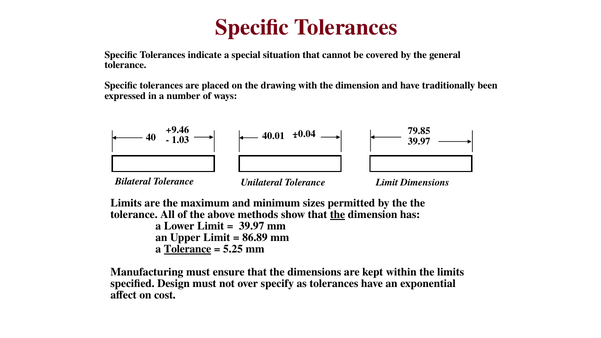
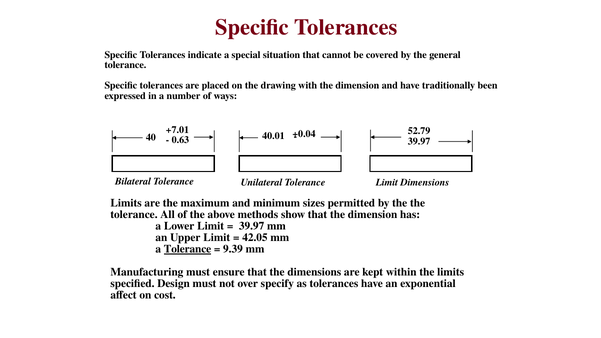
+9.46: +9.46 -> +7.01 (177, 130)
1.03: 1.03 -> 0.63 (180, 140)
79.85: 79.85 -> 52.79 (419, 131)
the underline: present -> none (338, 215)
86.89: 86.89 -> 42.05 (255, 238)
5.25: 5.25 -> 9.39 (233, 249)
